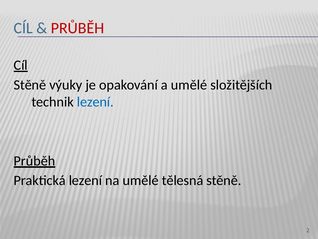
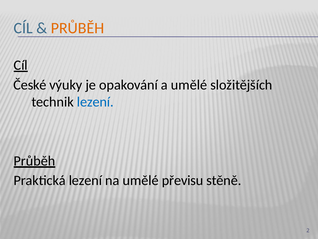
PRŮBĚH colour: red -> orange (78, 28)
Stěně: Stěně -> České (30, 85)
tělesná: tělesná -> převisu (183, 180)
